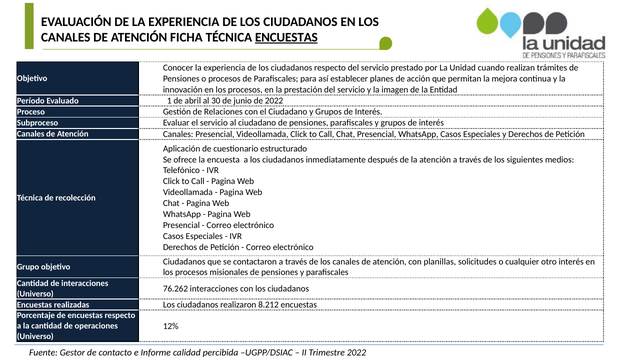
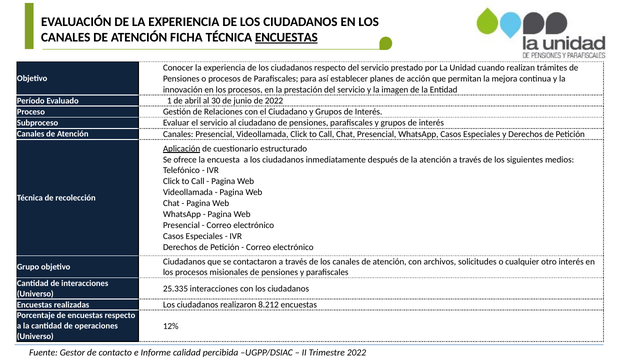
Aplicación underline: none -> present (182, 148)
planillas: planillas -> archivos (440, 261)
76.262: 76.262 -> 25.335 (175, 288)
